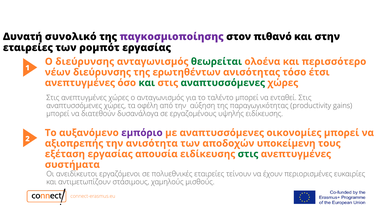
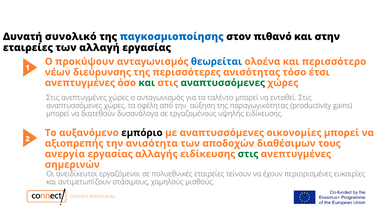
παγκοσμιοποίησης colour: purple -> blue (172, 37)
ρομπότ: ρομπότ -> αλλαγή (99, 48)
Ο διεύρυνσης: διεύρυνσης -> προκύψουν (85, 61)
θεωρείται colour: green -> blue (216, 61)
ερωτηθέντων: ερωτηθέντων -> περισσότερες (187, 72)
εμπόριο colour: purple -> black (142, 132)
υποκείμενη: υποκείμενη -> διαθέσιμων (286, 143)
εξέταση: εξέταση -> ανεργία (65, 154)
απουσία: απουσία -> αλλαγής (156, 154)
συστήματα: συστήματα -> σημερινών (72, 164)
